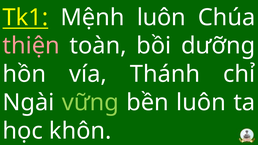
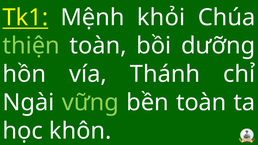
Mệnh luôn: luôn -> khỏi (161, 17)
thiện colour: pink -> light green (31, 46)
bền luôn: luôn -> toàn (201, 103)
